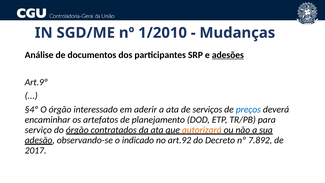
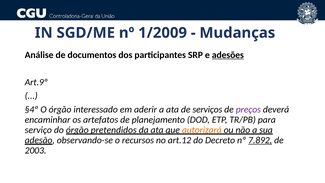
1/2010: 1/2010 -> 1/2009 (163, 33)
preços colour: blue -> purple (248, 109)
contratados: contratados -> pretendidos (114, 130)
indicado: indicado -> recursos (138, 140)
art.92: art.92 -> art.12 (179, 140)
7.892 underline: none -> present (260, 140)
2017: 2017 -> 2003 (36, 150)
